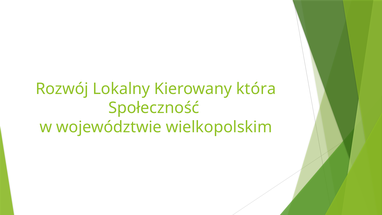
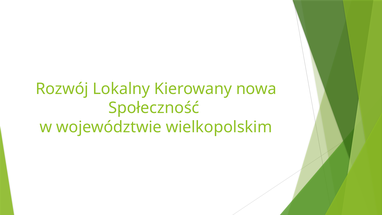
która: która -> nowa (256, 89)
